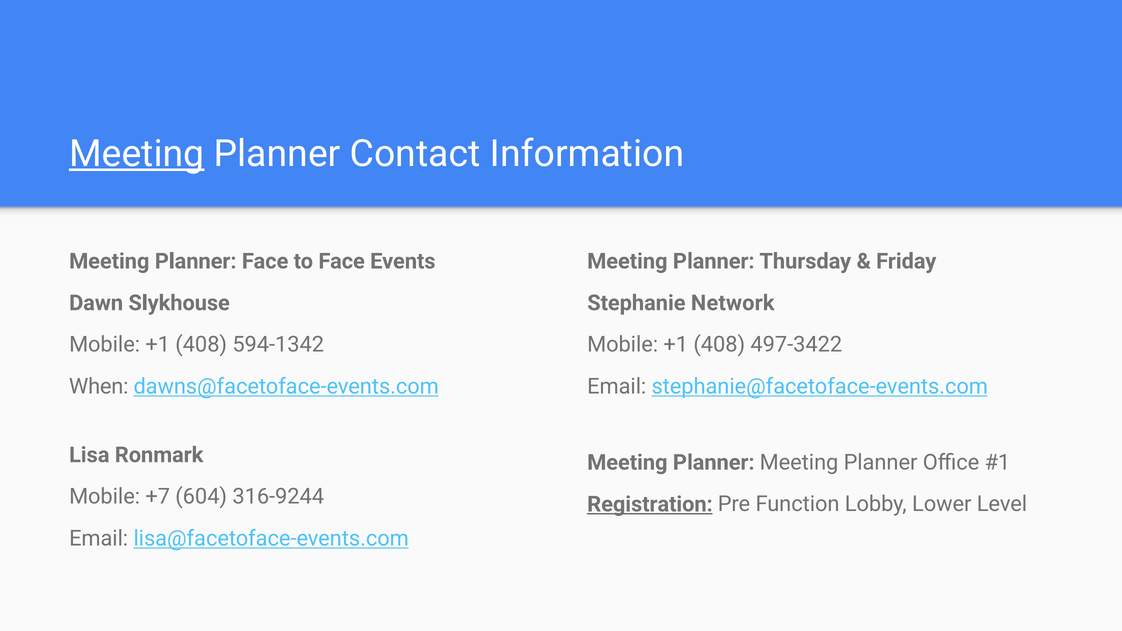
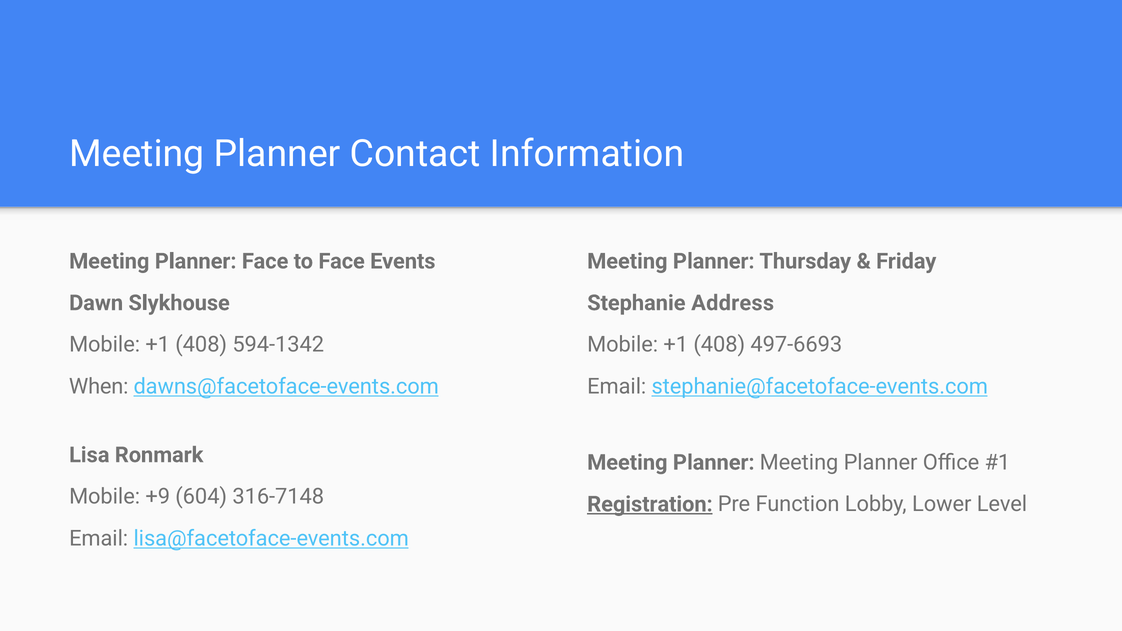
Meeting underline: present -> none (137, 154)
Network: Network -> Address (733, 303)
497-3422: 497-3422 -> 497-6693 (796, 345)
+7: +7 -> +9 (158, 497)
316-9244: 316-9244 -> 316-7148 (278, 497)
